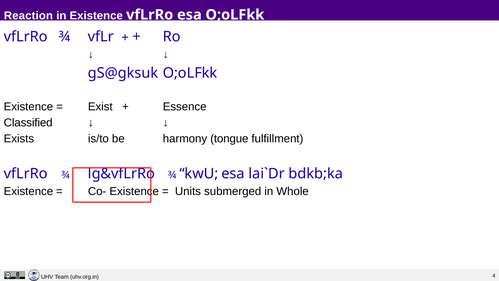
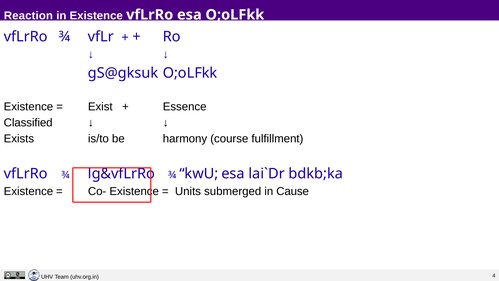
tongue: tongue -> course (229, 139)
Whole: Whole -> Cause (293, 191)
